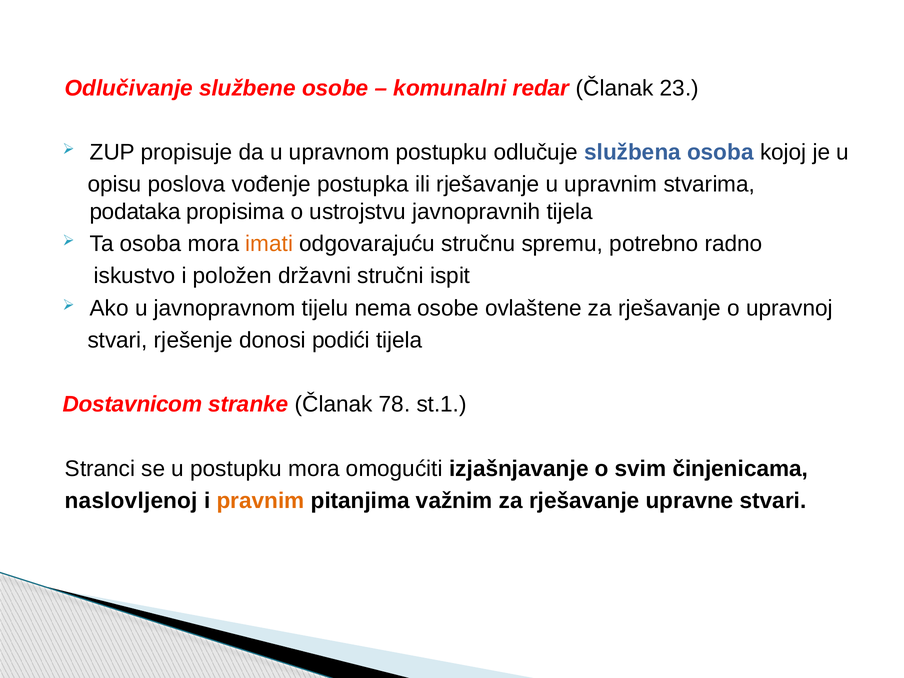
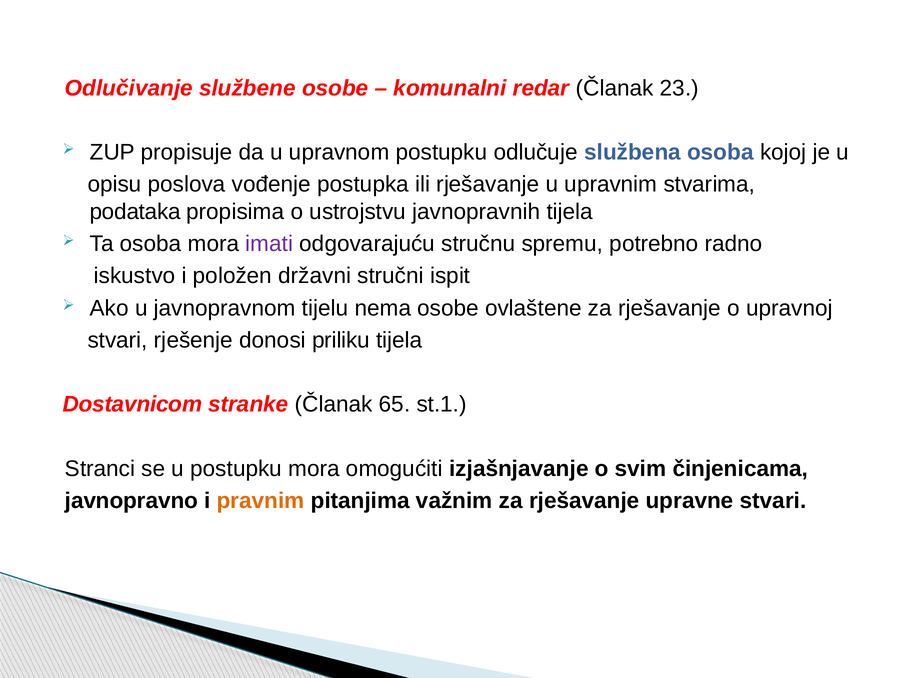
imati colour: orange -> purple (269, 244)
podići: podići -> priliku (341, 340)
78: 78 -> 65 (395, 404)
naslovljenoj: naslovljenoj -> javnopravno (131, 501)
